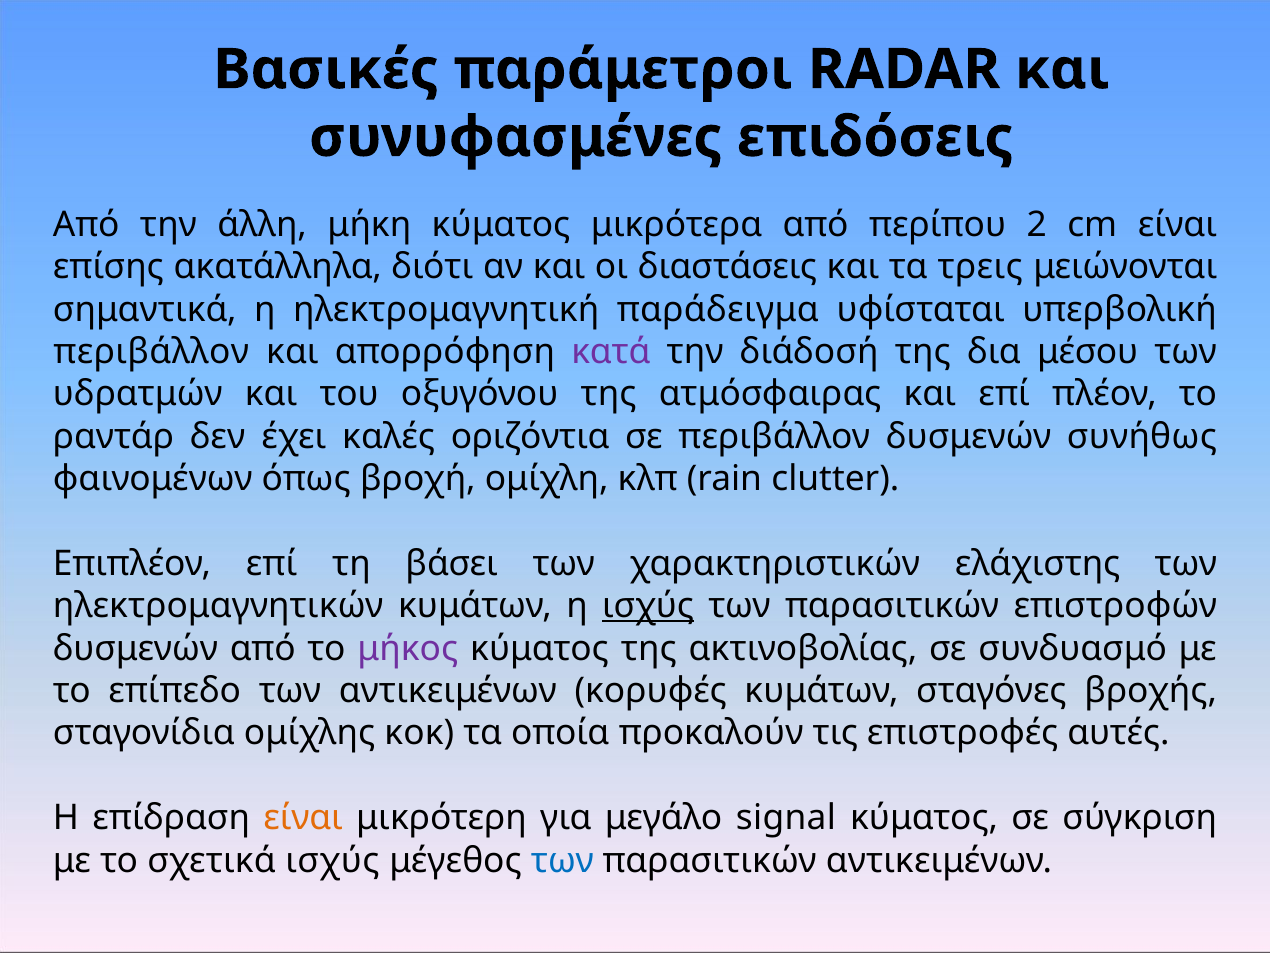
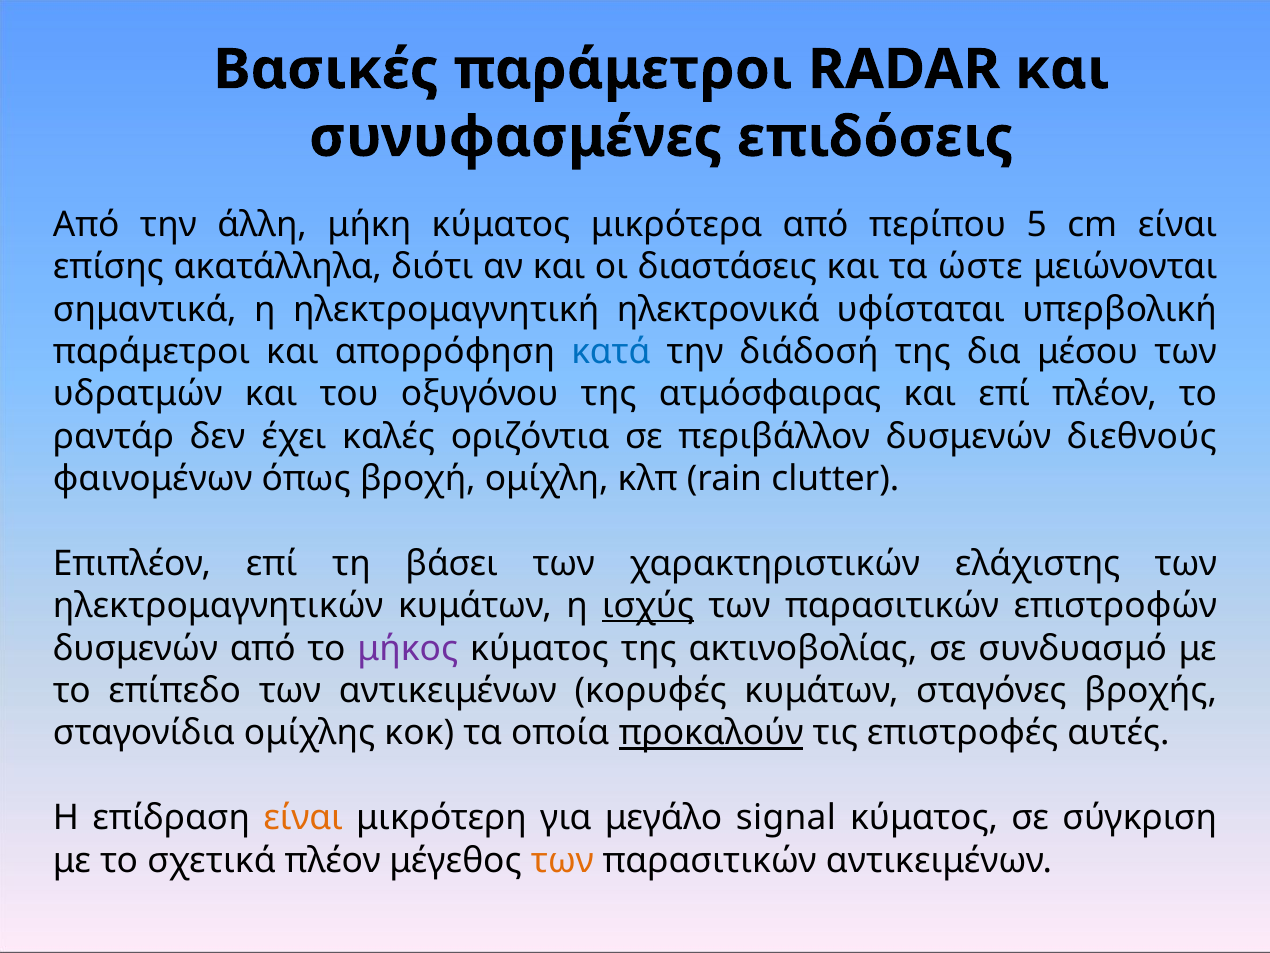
2: 2 -> 5 (1037, 225)
τρεις: τρεις -> ώστε (980, 267)
παράδειγμα: παράδειγμα -> ηλεκτρονικά (718, 309)
περιβάλλον: περιβάλλον -> παράμετροι (151, 352)
κατά colour: purple -> blue (611, 352)
συνήθως: συνήθως -> διεθνούς (1142, 436)
προκαλούν underline: none -> present (711, 733)
σχετικά ισχύς: ισχύς -> πλέον (333, 860)
των colour: blue -> orange (562, 860)
